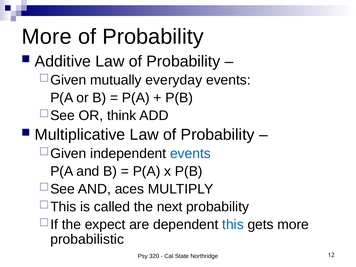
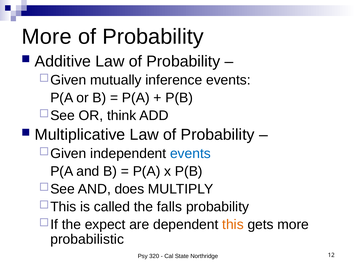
everyday: everyday -> inference (174, 80)
aces: aces -> does (129, 189)
next: next -> falls (170, 207)
this colour: blue -> orange (233, 224)
